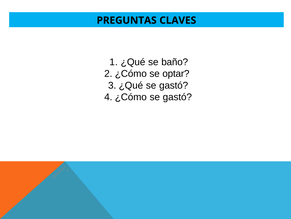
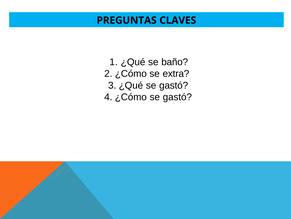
optar: optar -> extra (176, 74)
